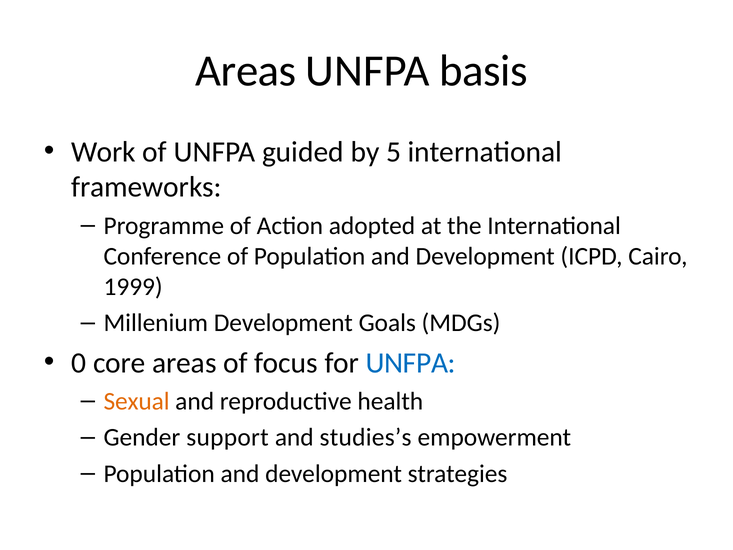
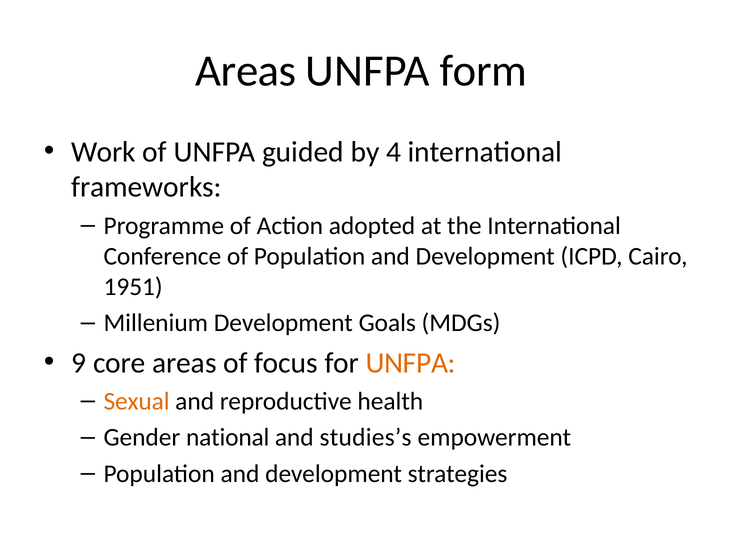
basis: basis -> form (483, 71)
5: 5 -> 4 (394, 152)
1999: 1999 -> 1951 (133, 287)
0: 0 -> 9 (79, 363)
UNFPA colour: blue -> orange (411, 363)
support: support -> national (228, 437)
